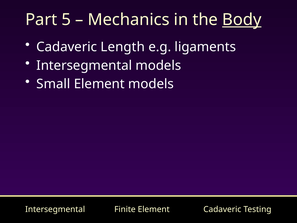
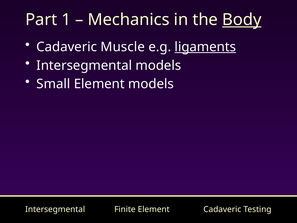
5: 5 -> 1 (66, 20)
Length: Length -> Muscle (123, 47)
ligaments underline: none -> present (205, 47)
